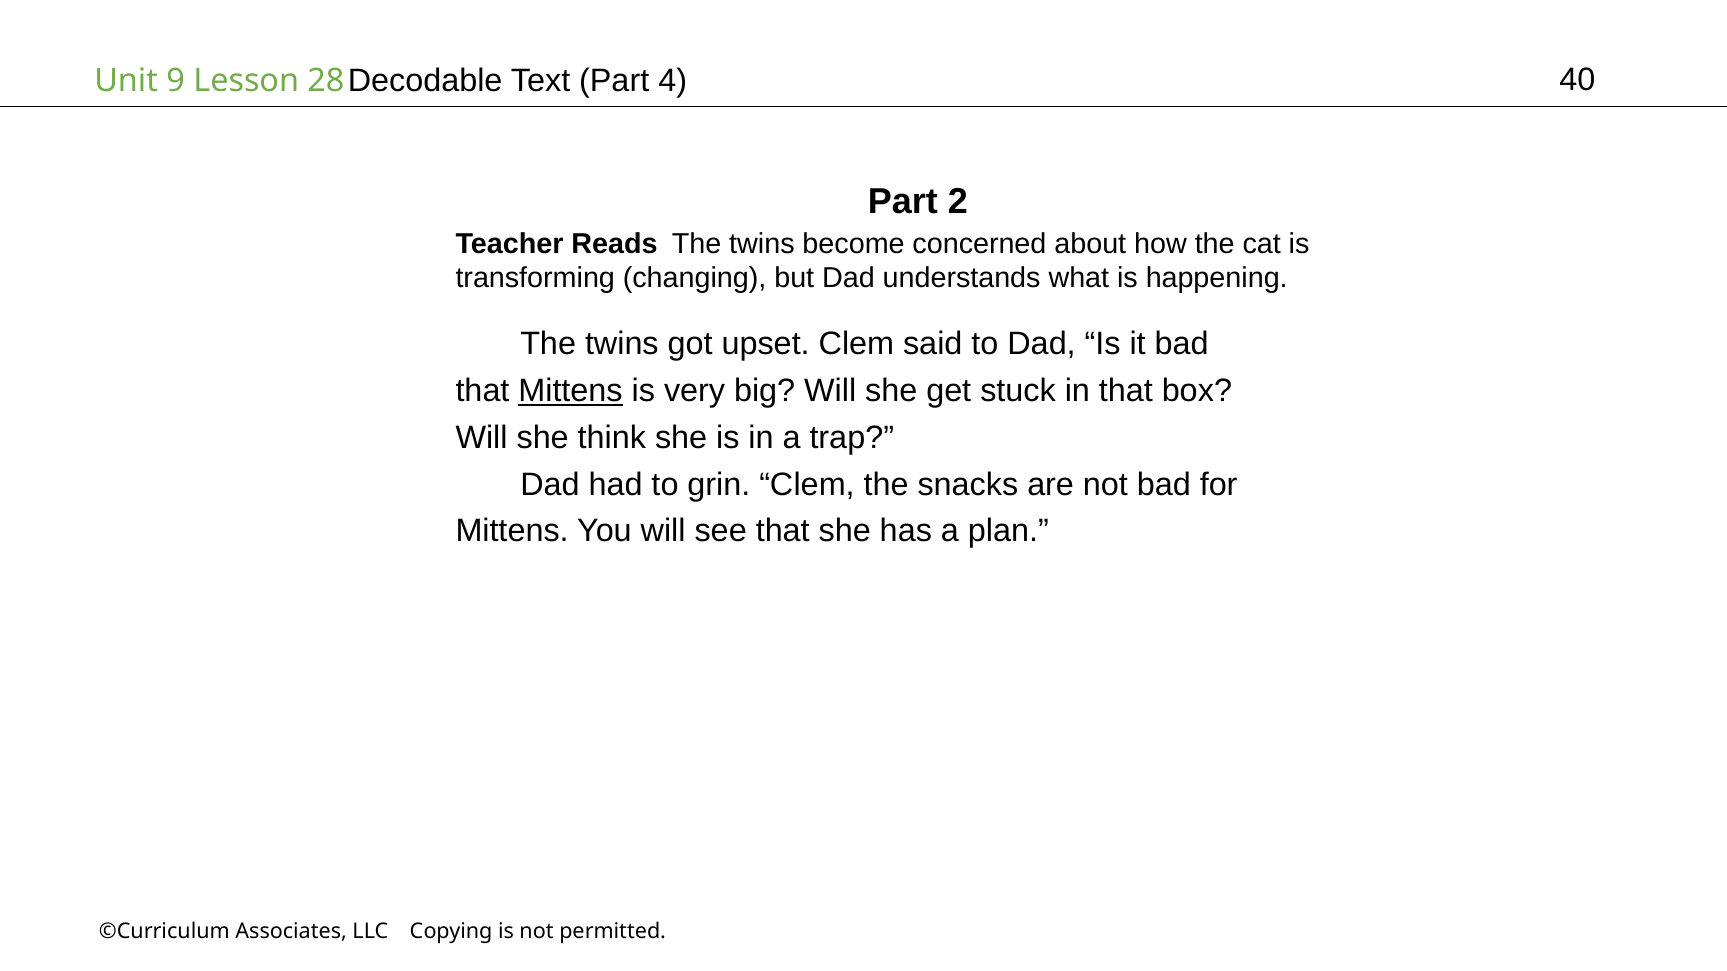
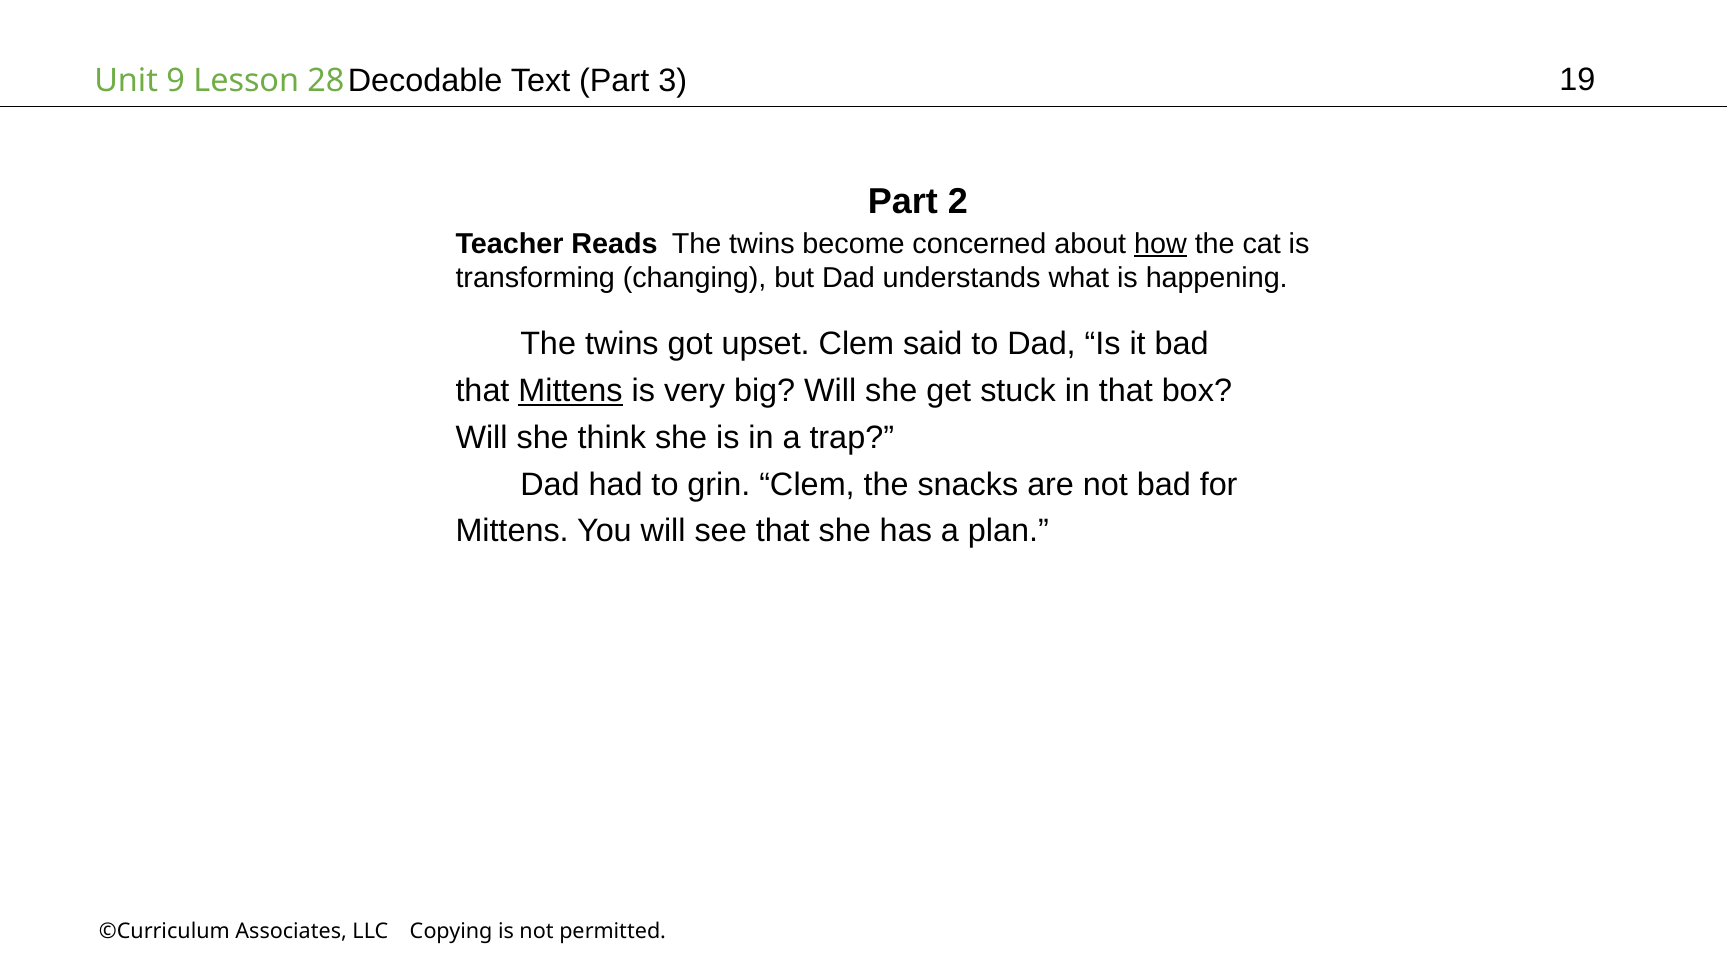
4: 4 -> 3 (673, 81)
40: 40 -> 19 (1577, 80)
how underline: none -> present (1161, 244)
